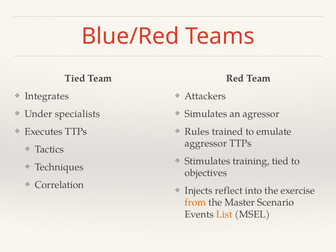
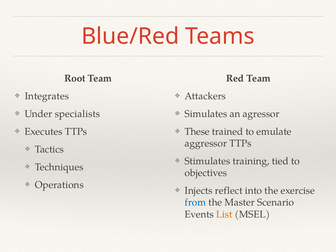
Tied: Tied -> Root (75, 78)
Rules: Rules -> These (197, 132)
Correlation: Correlation -> Operations (59, 185)
from colour: orange -> blue (195, 202)
